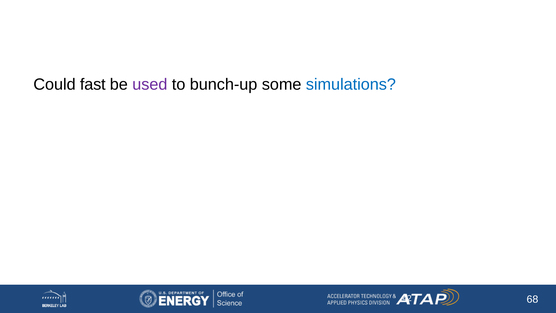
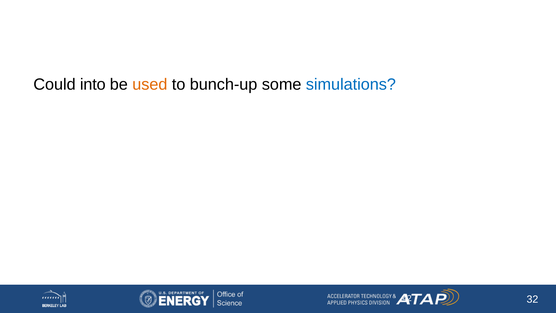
fast: fast -> into (93, 84)
used colour: purple -> orange (150, 84)
68: 68 -> 32 (532, 299)
